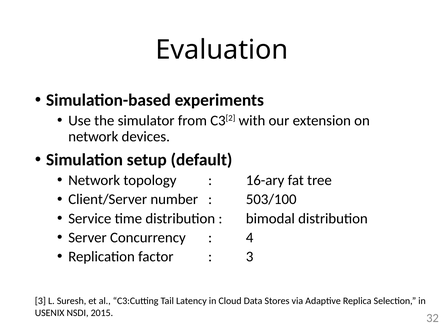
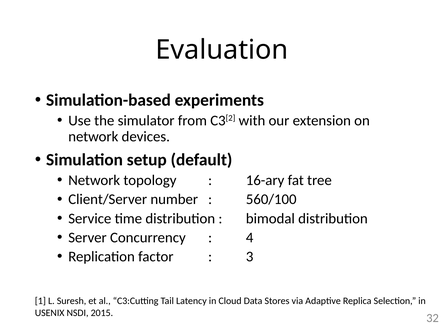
503/100: 503/100 -> 560/100 (271, 199)
3: 3 -> 1 (40, 301)
